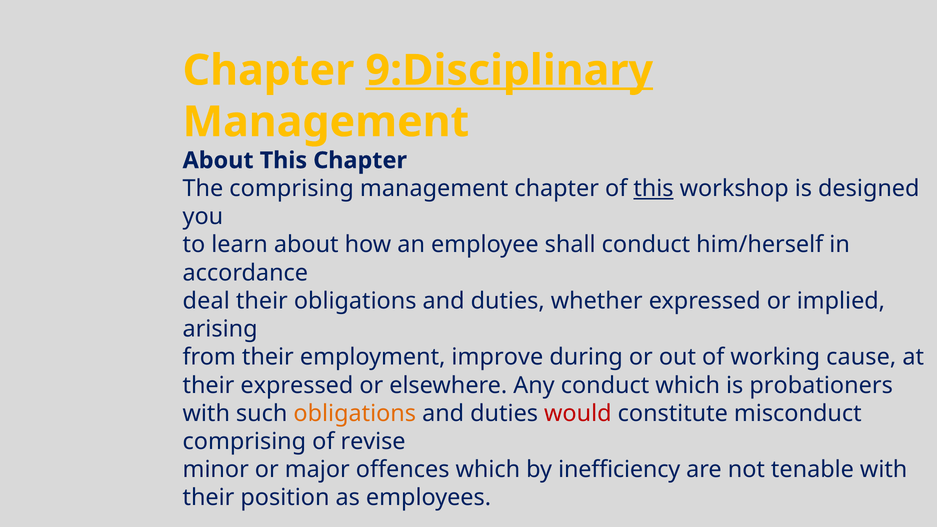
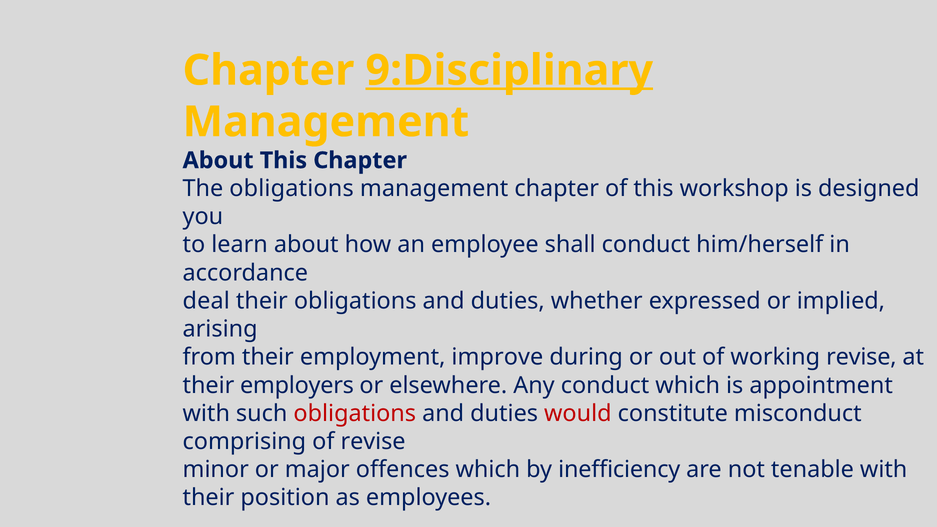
The comprising: comprising -> obligations (292, 189)
this underline: present -> none (654, 189)
working cause: cause -> revise (861, 357)
their expressed: expressed -> employers (297, 385)
probationers: probationers -> appointment (821, 385)
obligations colour: orange -> red (355, 413)
